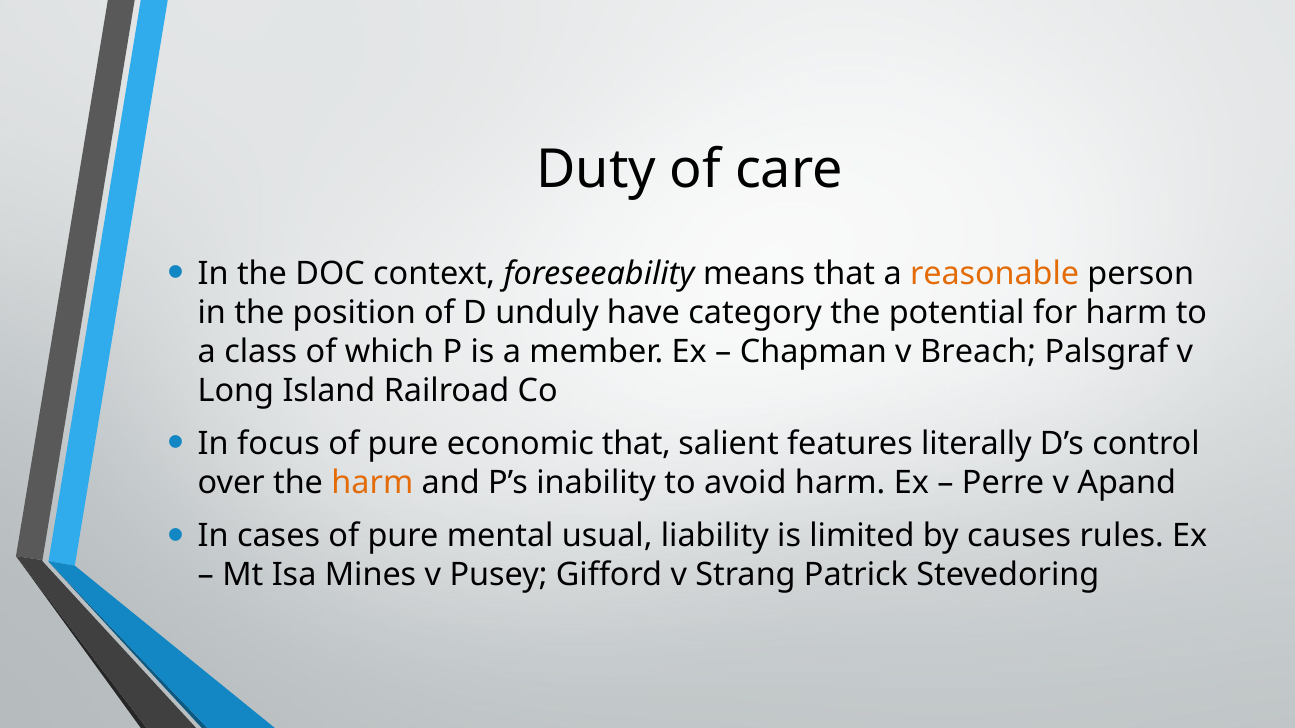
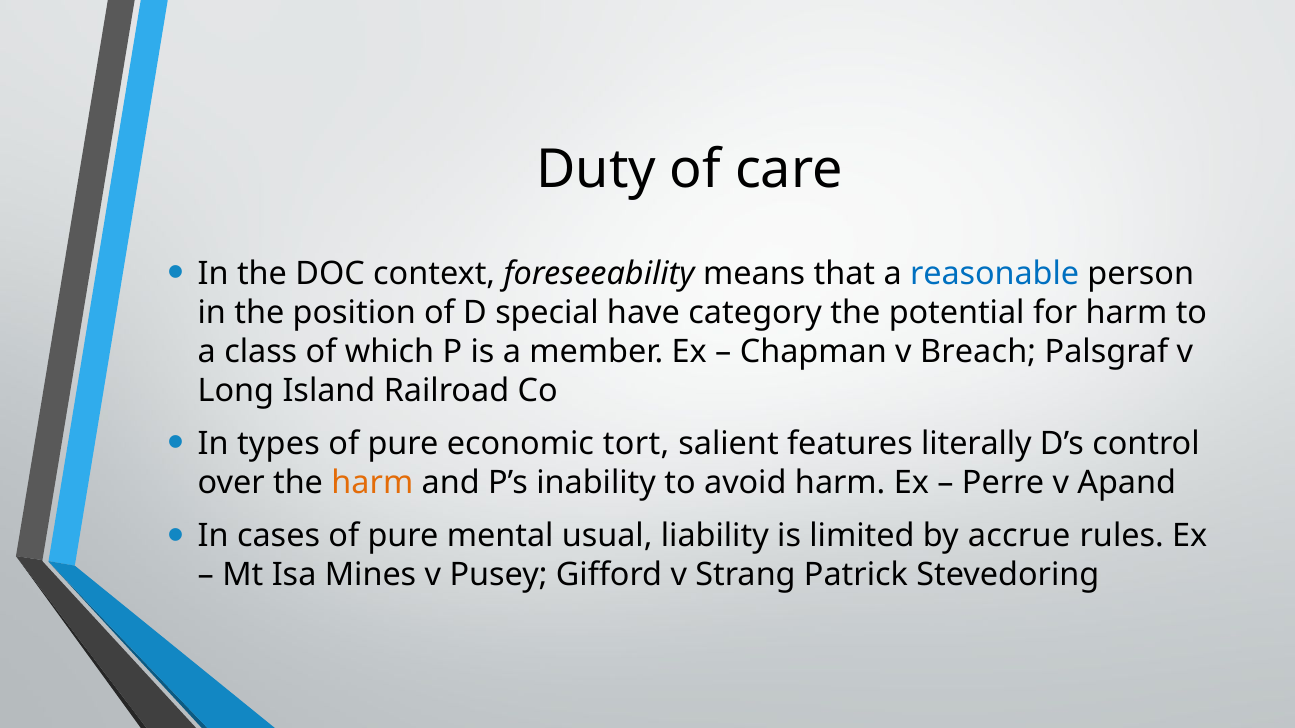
reasonable colour: orange -> blue (995, 274)
unduly: unduly -> special (547, 313)
focus: focus -> types (278, 444)
economic that: that -> tort (636, 444)
causes: causes -> accrue (1019, 536)
